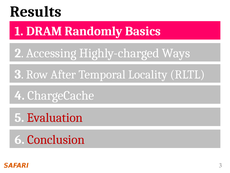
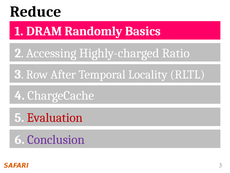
Results: Results -> Reduce (36, 12)
Ways: Ways -> Ratio (176, 53)
Conclusion colour: red -> purple (56, 139)
